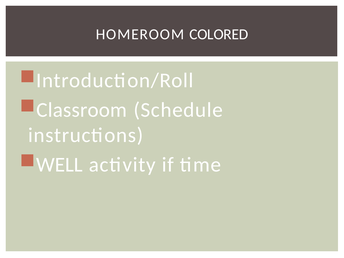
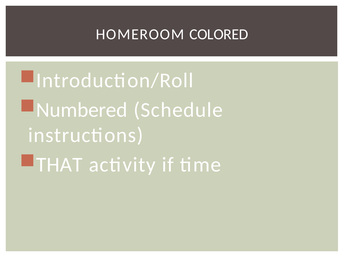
Classroom: Classroom -> Numbered (82, 110)
WELL: WELL -> THAT (59, 165)
